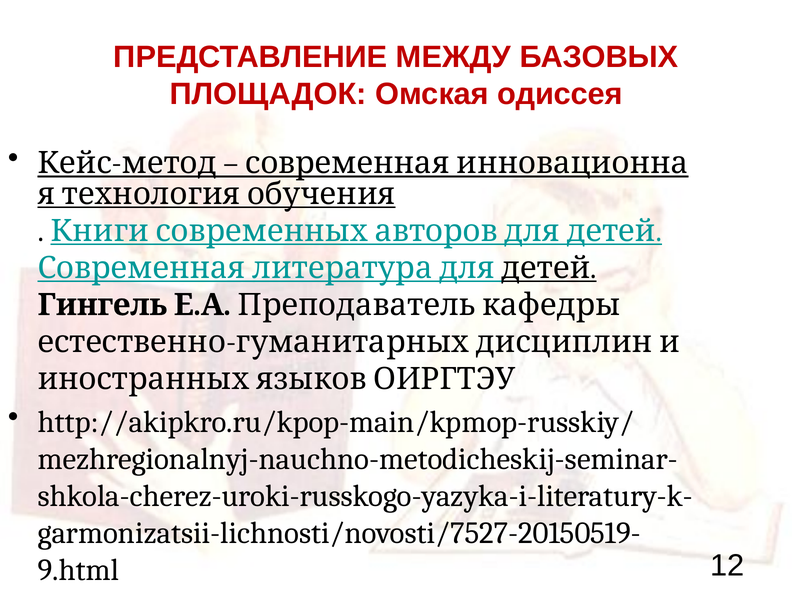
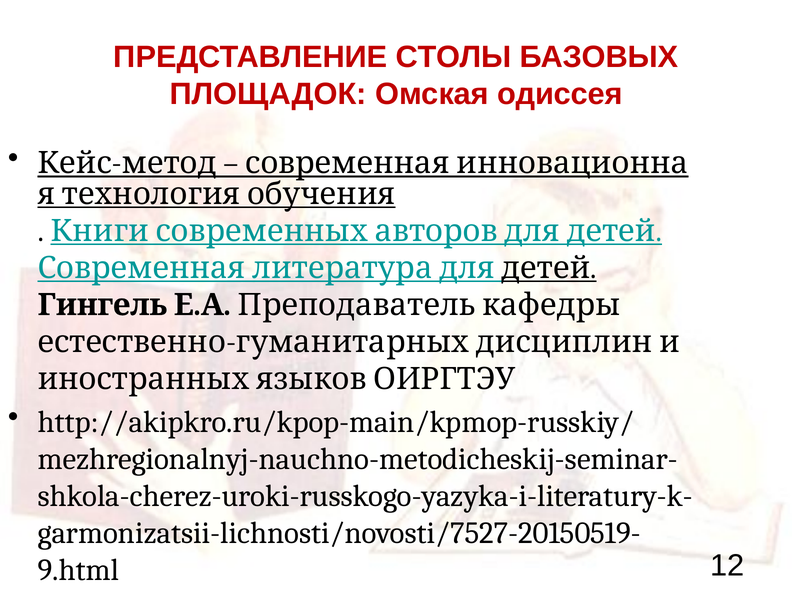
МЕЖДУ: МЕЖДУ -> СТОЛЫ (454, 57)
